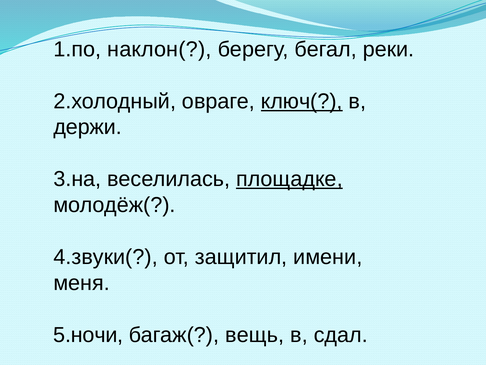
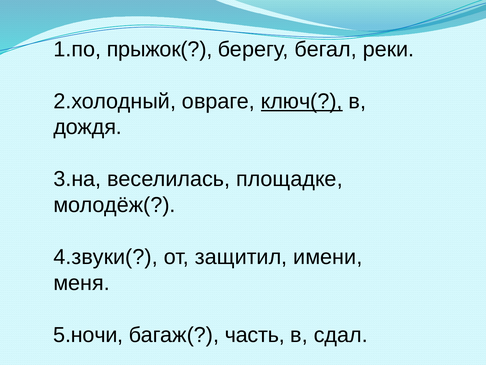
наклон(: наклон( -> прыжок( (160, 49)
держи: держи -> дождя (88, 127)
площадке underline: present -> none (289, 179)
вещь: вещь -> часть (255, 334)
